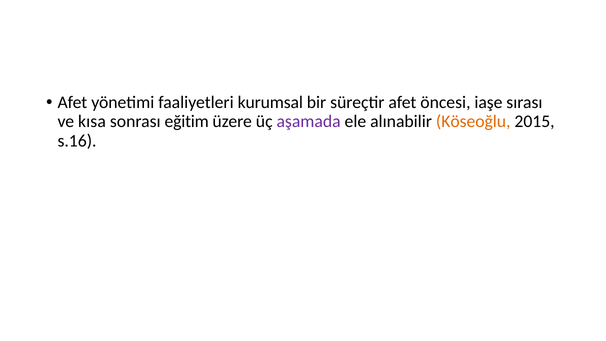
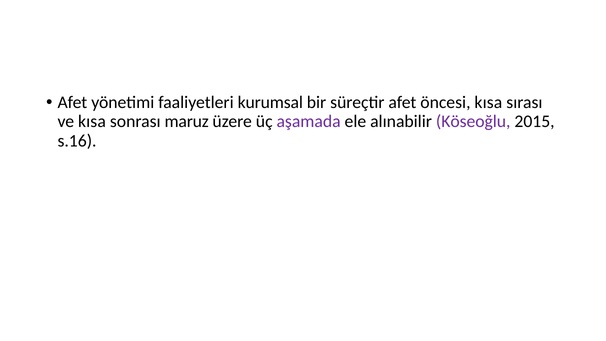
öncesi iaşe: iaşe -> kısa (488, 102)
eğitim: eğitim -> maruz (187, 122)
Köseoğlu colour: orange -> purple (473, 122)
